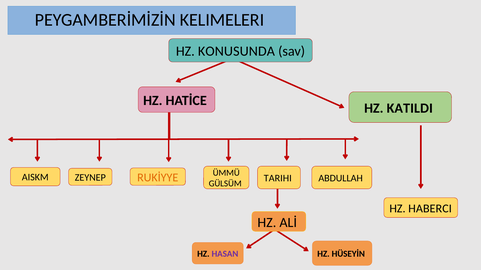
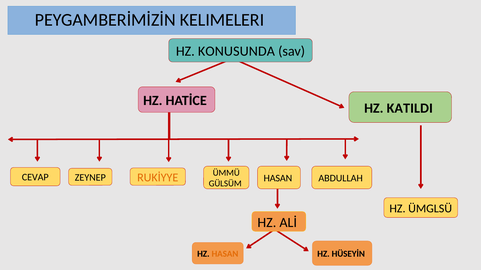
AISKM: AISKM -> CEVAP (35, 178)
TARIHI: TARIHI -> HASAN (278, 179)
HABERCI: HABERCI -> ÜMGLSÜ (430, 209)
HASAN colour: purple -> orange (225, 254)
